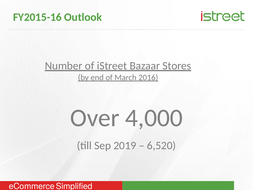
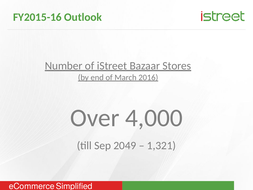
2019: 2019 -> 2049 (125, 145)
6,520: 6,520 -> 1,321 (161, 145)
